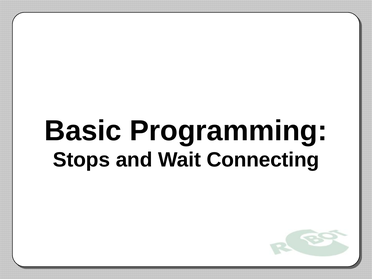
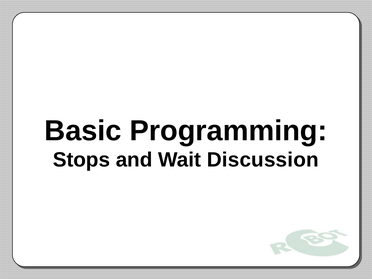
Connecting: Connecting -> Discussion (263, 160)
